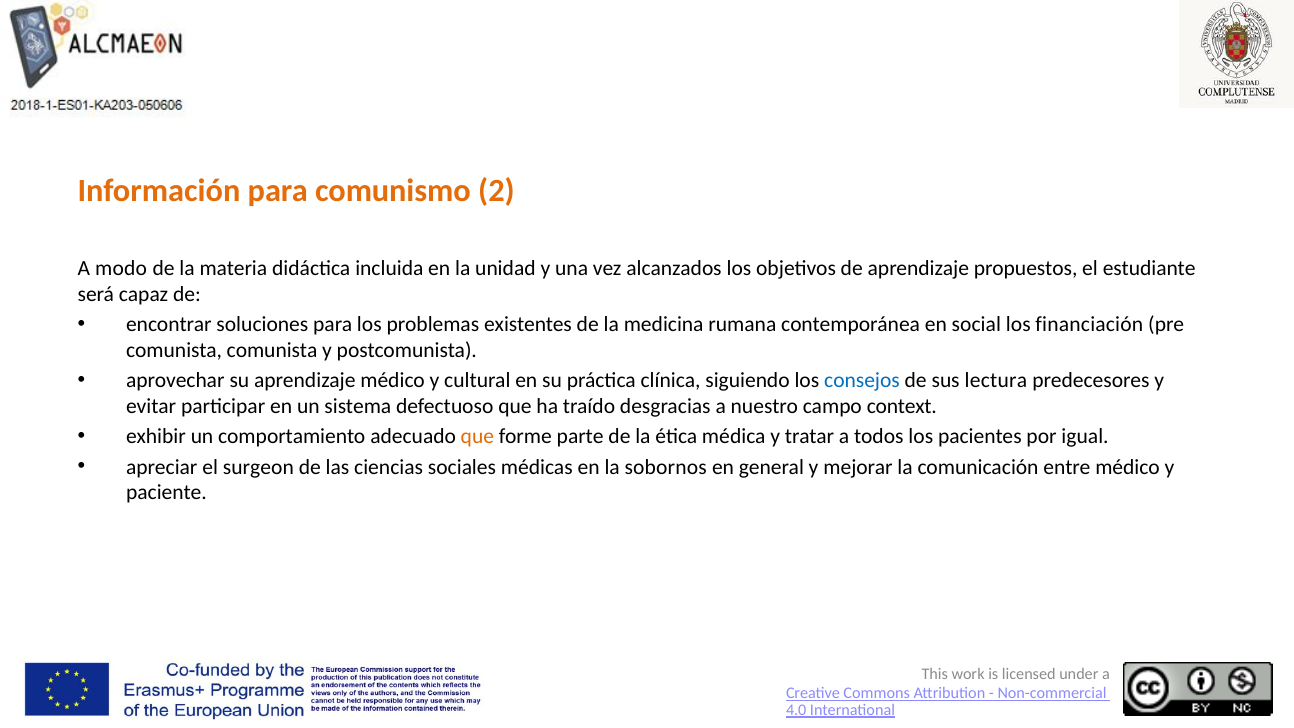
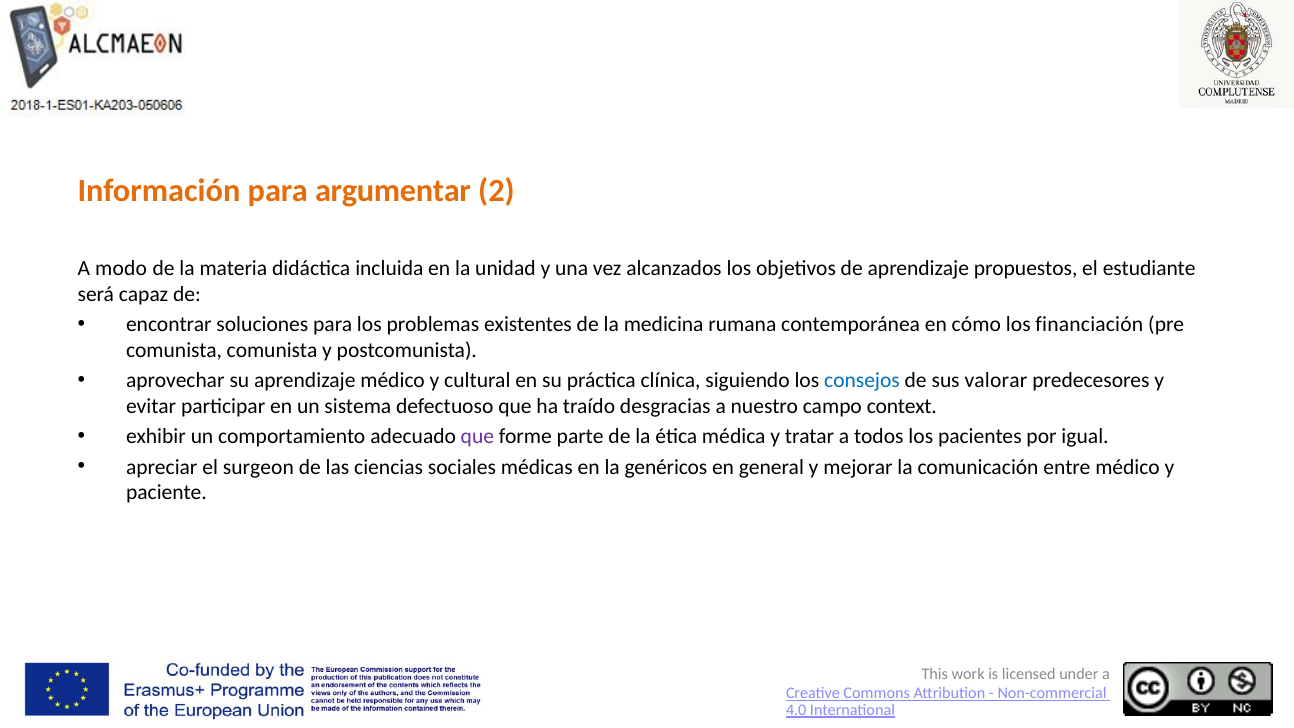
comunismo: comunismo -> argumentar (393, 191)
social: social -> cómo (976, 324)
lectura: lectura -> valorar (996, 381)
que colour: orange -> purple (477, 437)
sobornos: sobornos -> genéricos (666, 467)
